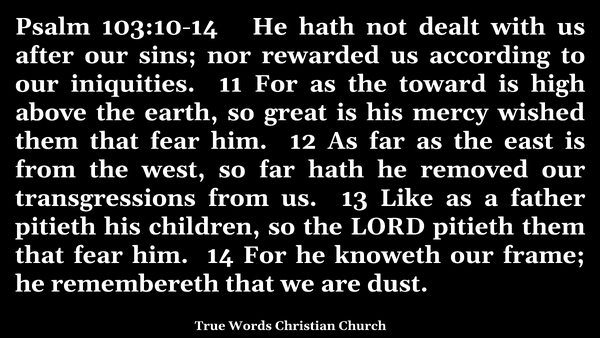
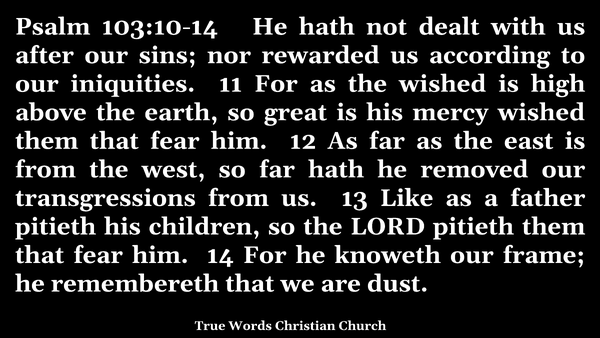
the toward: toward -> wished (443, 84)
